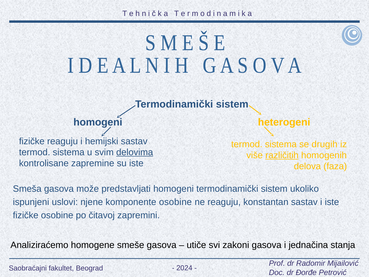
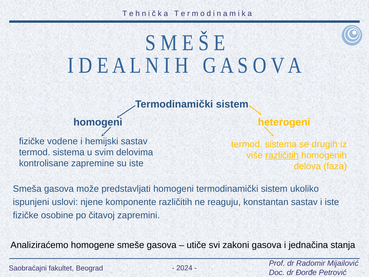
fizičke reaguju: reaguju -> vodene (62, 141)
delovima underline: present -> none (135, 152)
komponente osobine: osobine -> različitih (175, 202)
